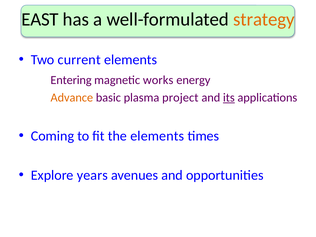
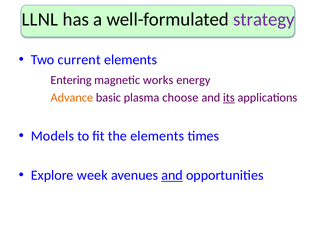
EAST: EAST -> LLNL (40, 19)
strategy colour: orange -> purple (264, 19)
project: project -> choose (180, 98)
Coming: Coming -> Models (52, 136)
years: years -> week (92, 175)
and underline: none -> present (172, 175)
